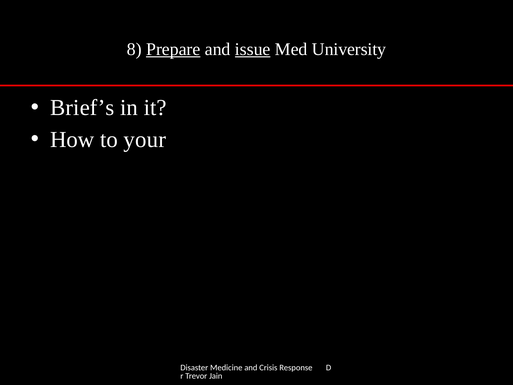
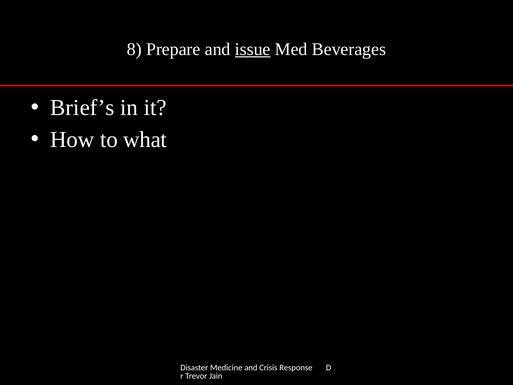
Prepare underline: present -> none (173, 49)
University: University -> Beverages (349, 49)
your: your -> what (145, 140)
